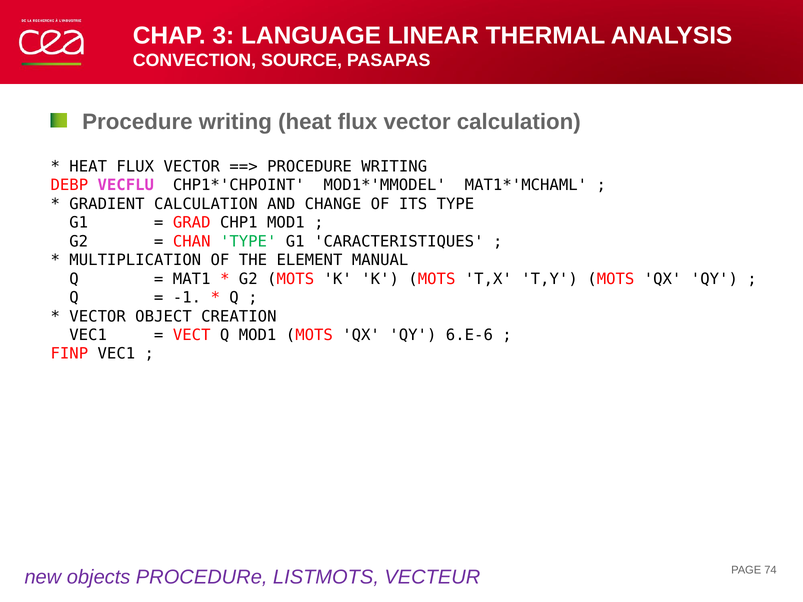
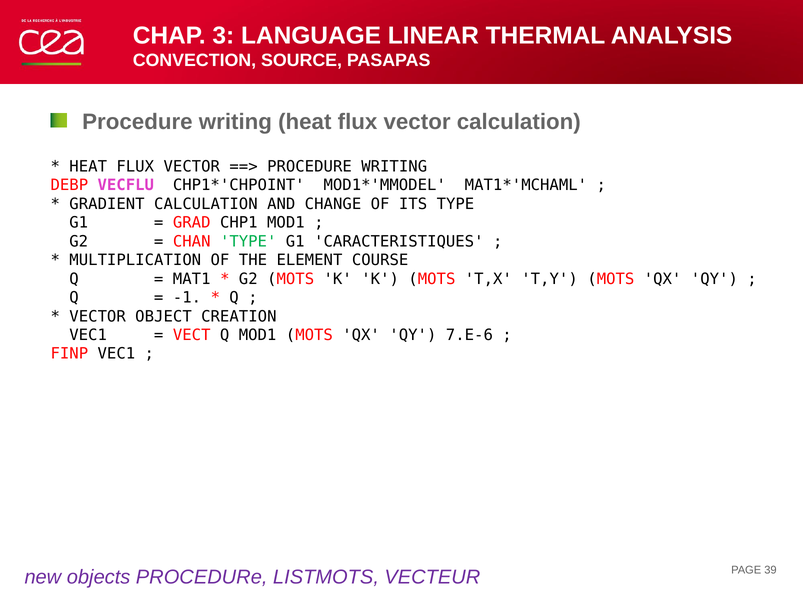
MANUAL: MANUAL -> COURSE (380, 260)
6.E-6: 6.E-6 -> 7.E-6 (469, 335)
74: 74 -> 39 (770, 570)
